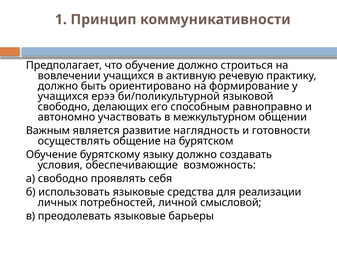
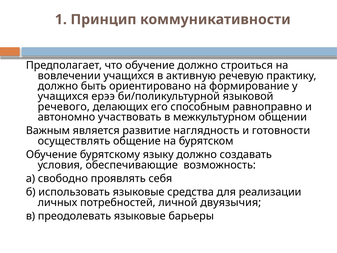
свободно: свободно -> речевого (64, 107)
смысловой: смысловой -> двуязычия (231, 202)
